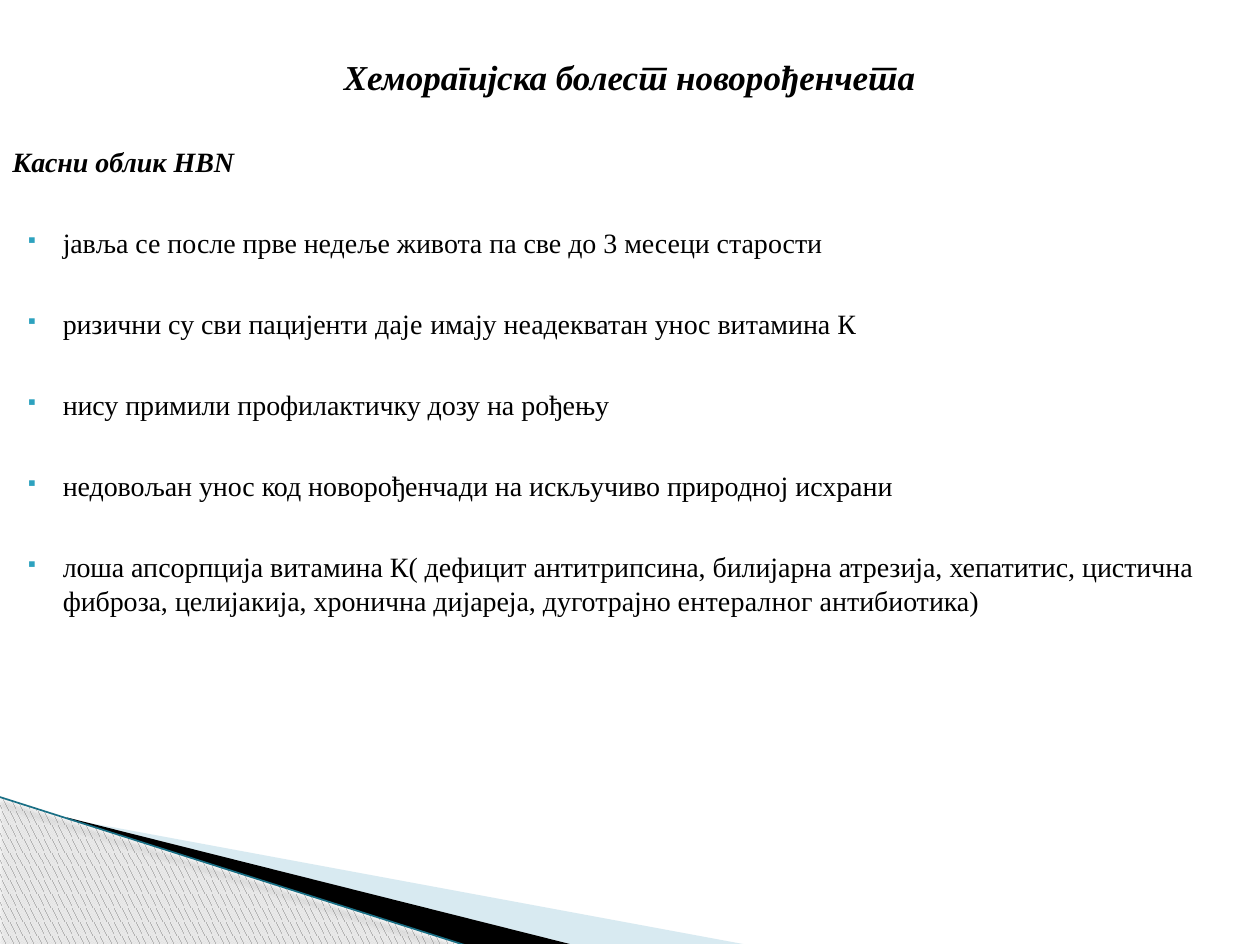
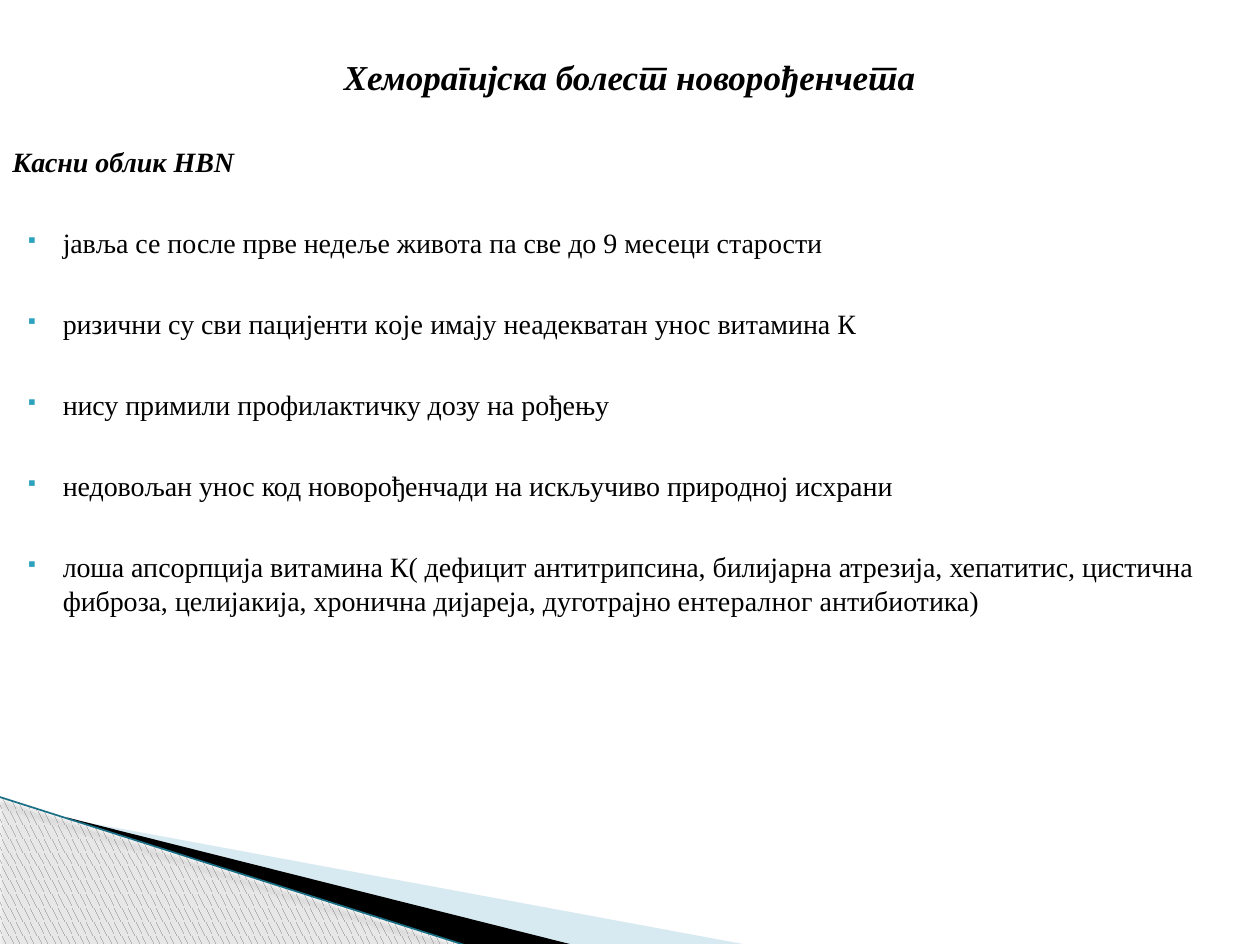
3: 3 -> 9 (610, 245)
даје: даје -> које (399, 326)
